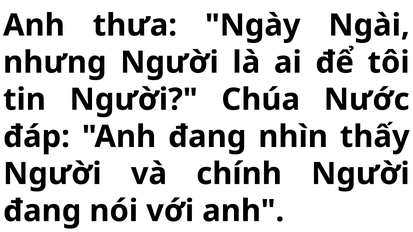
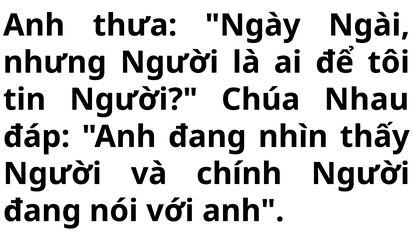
Nước: Nước -> Nhau (367, 100)
